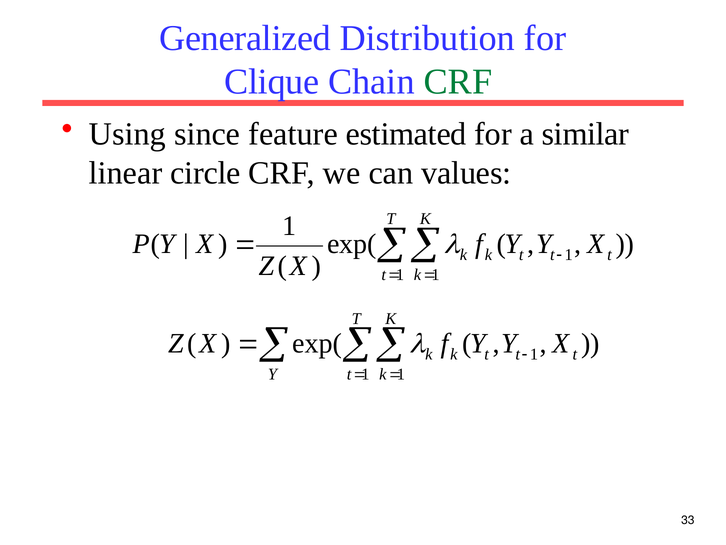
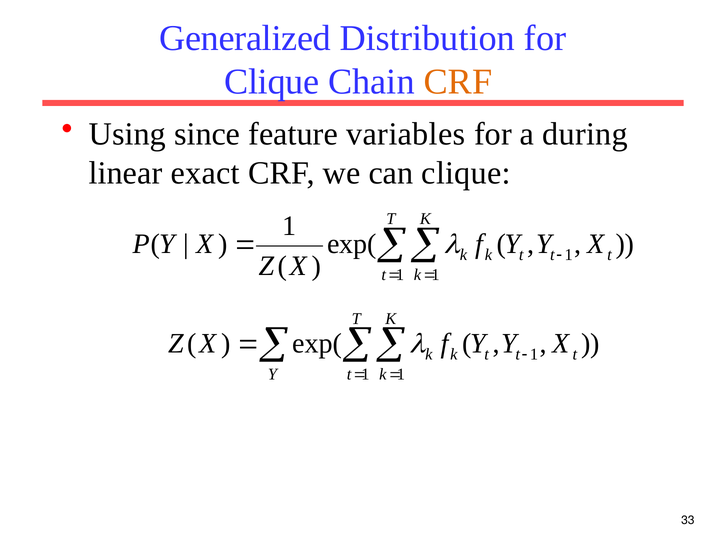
CRF colour: green -> orange (458, 82)
estimated: estimated -> variables (406, 134)
similar: similar -> during (585, 134)
circle: circle -> exact (205, 173)
can values: values -> clique (466, 173)
